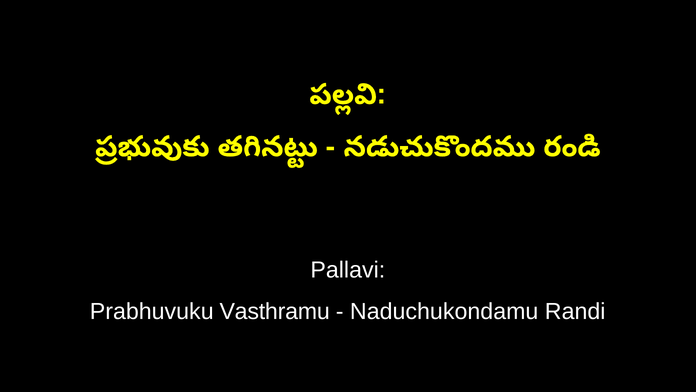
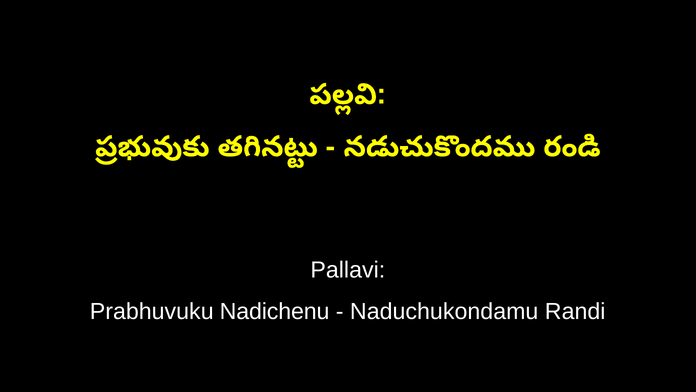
Vasthramu: Vasthramu -> Nadichenu (275, 311)
